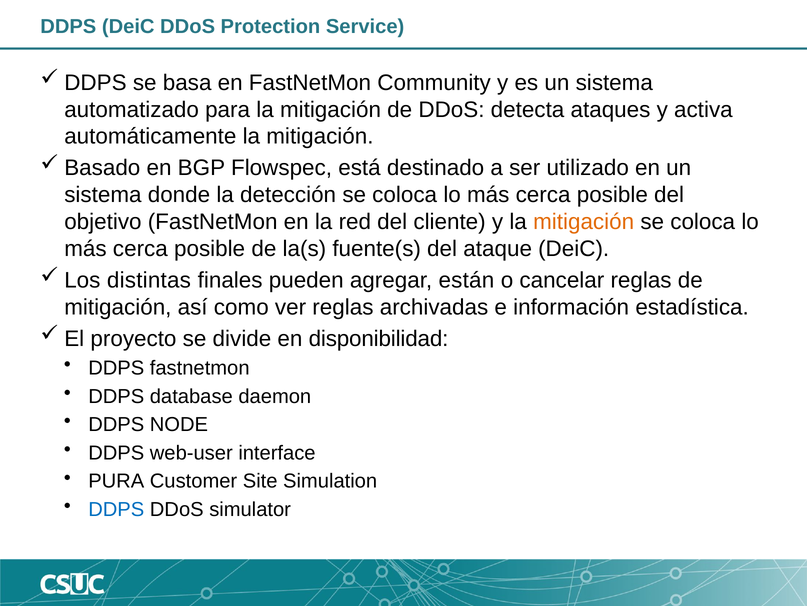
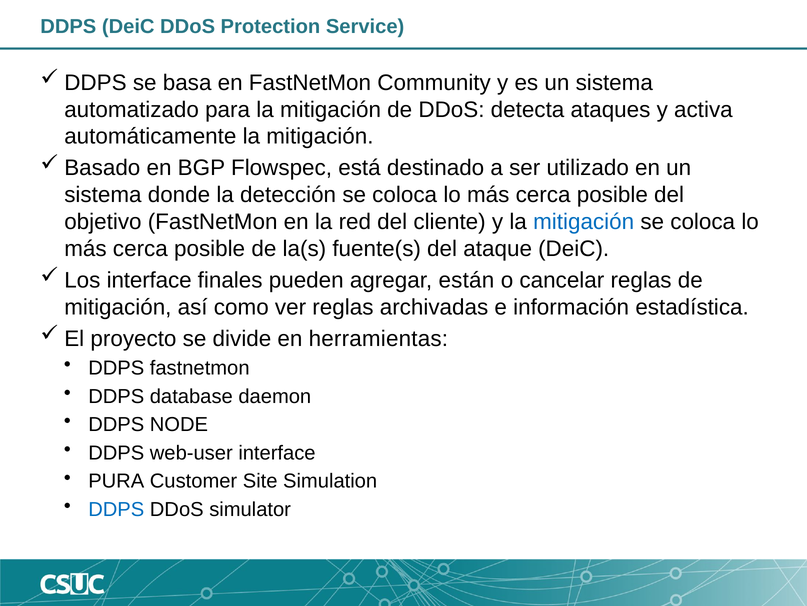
mitigación colour: orange -> blue (584, 222)
distintas: distintas -> interface (149, 280)
disponibilidad: disponibilidad -> herramientas (378, 338)
